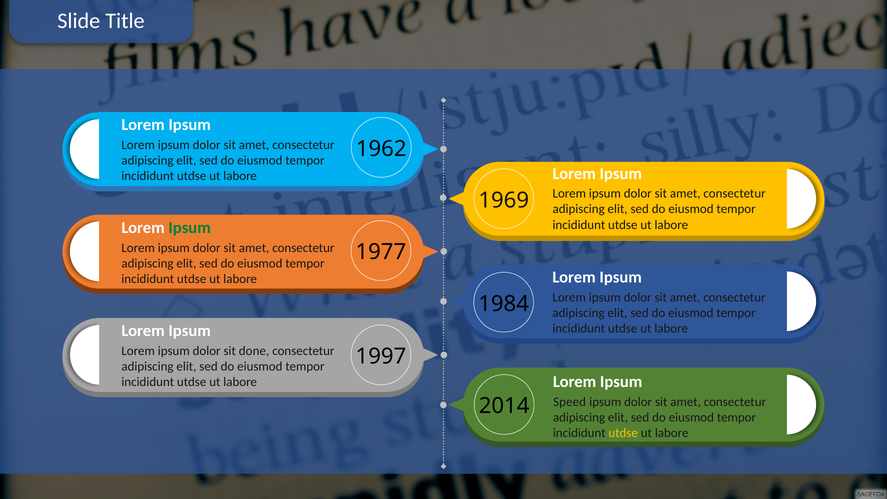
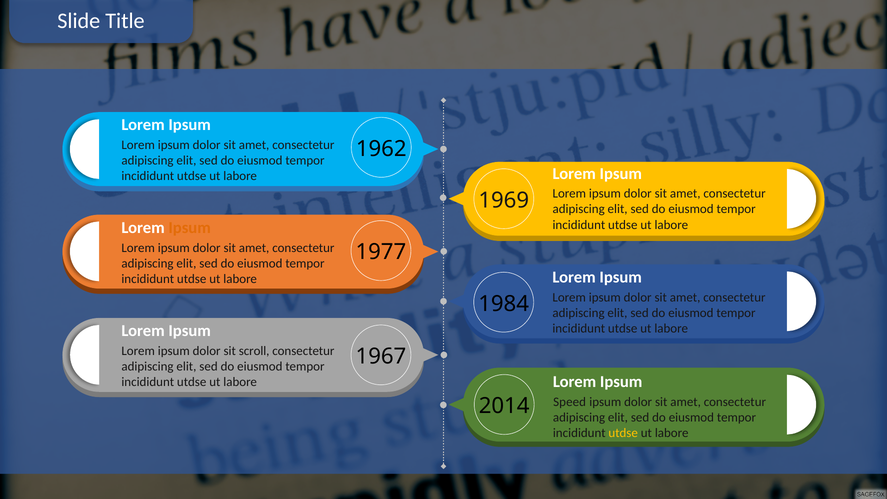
Ipsum colour: green -> orange (190, 228)
done: done -> scroll (254, 351)
1997: 1997 -> 1967 (381, 356)
